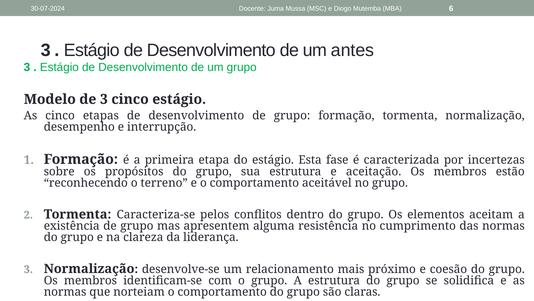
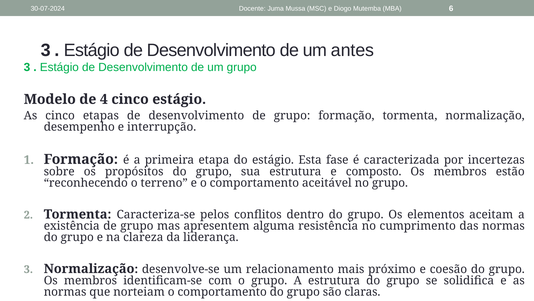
de 3: 3 -> 4 (104, 99)
aceitação: aceitação -> composto (374, 171)
